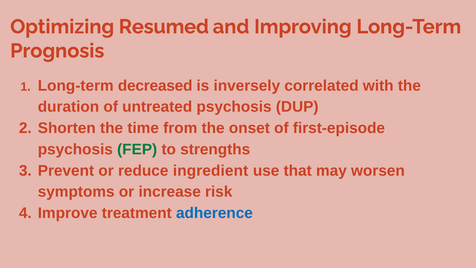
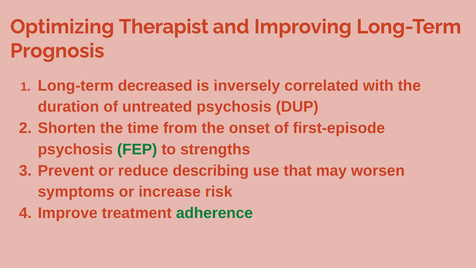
Resumed: Resumed -> Therapist (164, 27)
ingredient: ingredient -> describing (211, 170)
adherence colour: blue -> green (214, 213)
